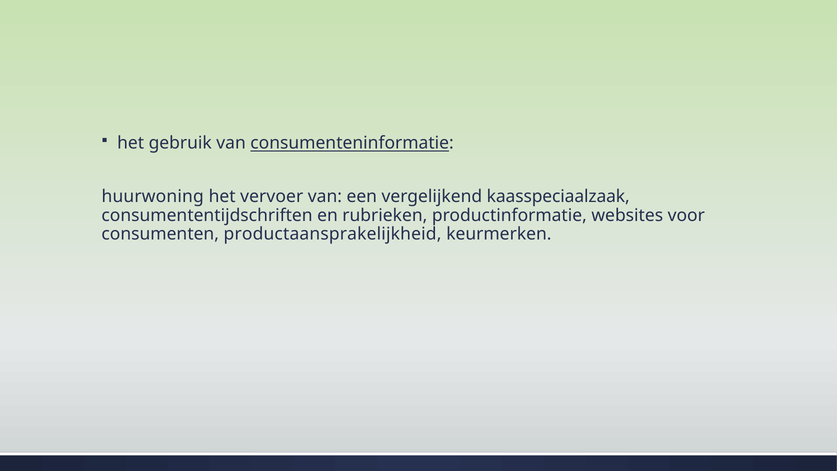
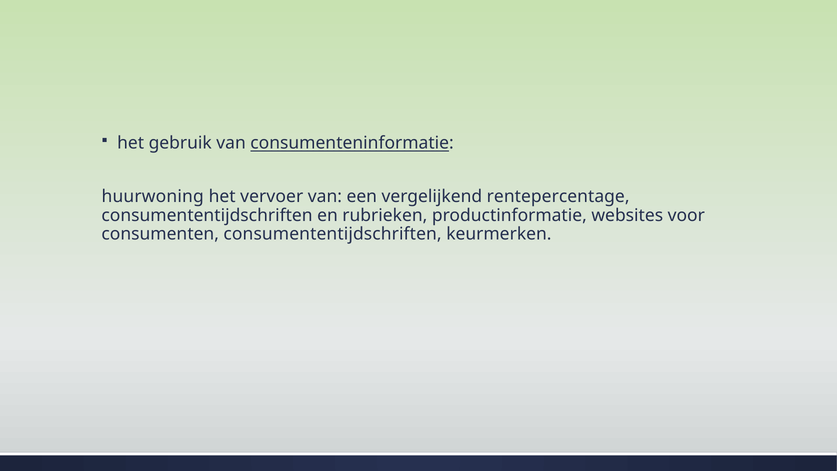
kaasspeciaalzaak: kaasspeciaalzaak -> rentepercentage (558, 196)
consumenten productaansprakelijkheid: productaansprakelijkheid -> consumententijdschriften (333, 234)
